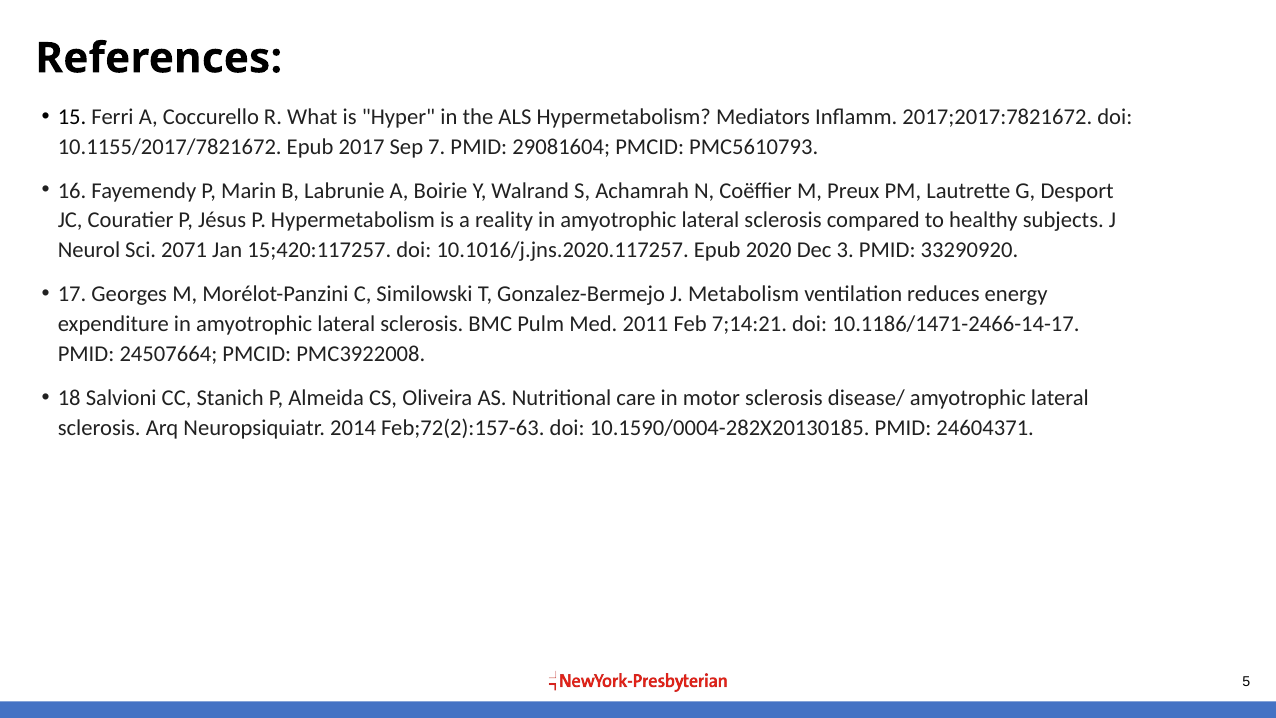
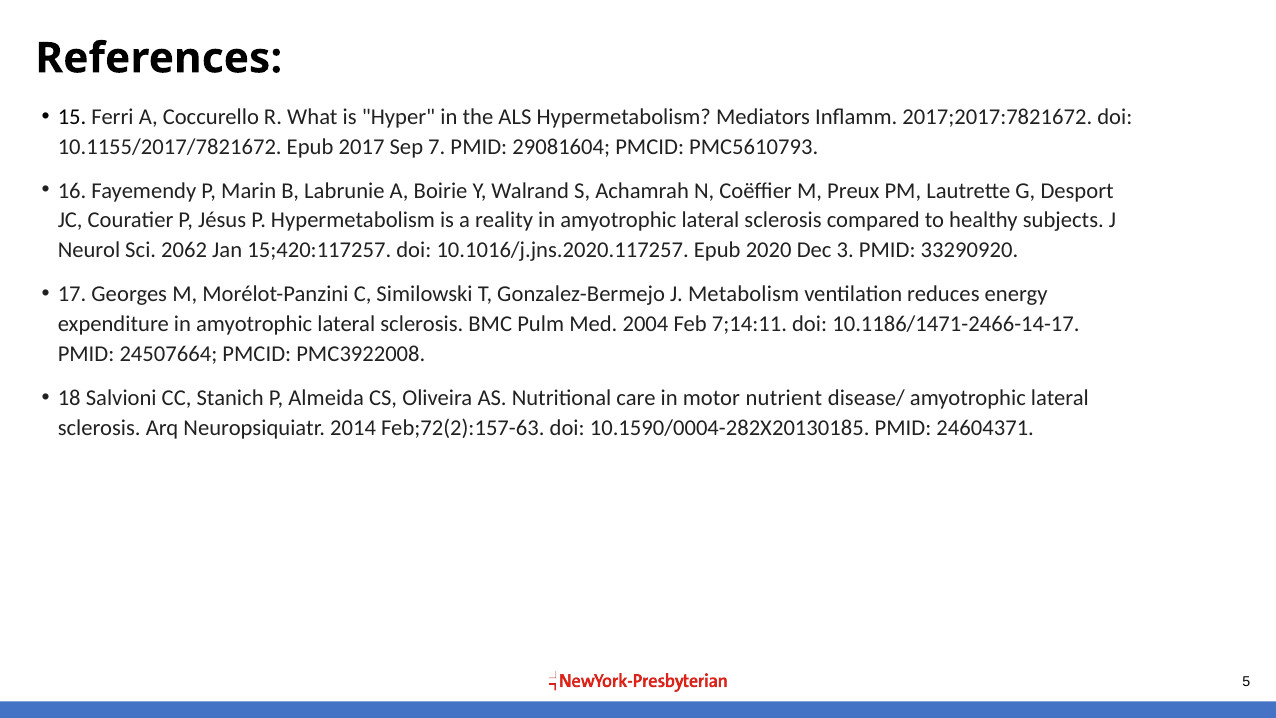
2071: 2071 -> 2062 (184, 250)
2011: 2011 -> 2004 (645, 324)
7;14:21: 7;14:21 -> 7;14:11 (749, 324)
motor sclerosis: sclerosis -> nutrient (784, 398)
